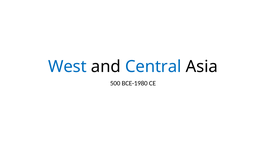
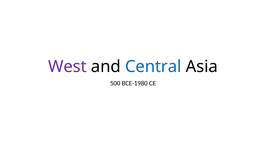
West colour: blue -> purple (67, 66)
